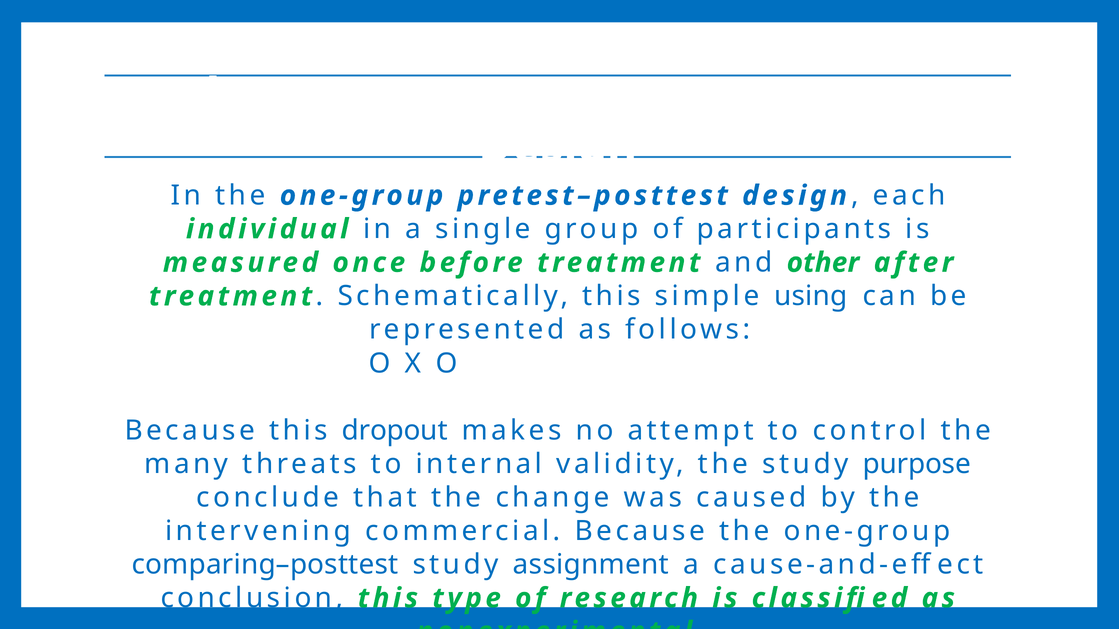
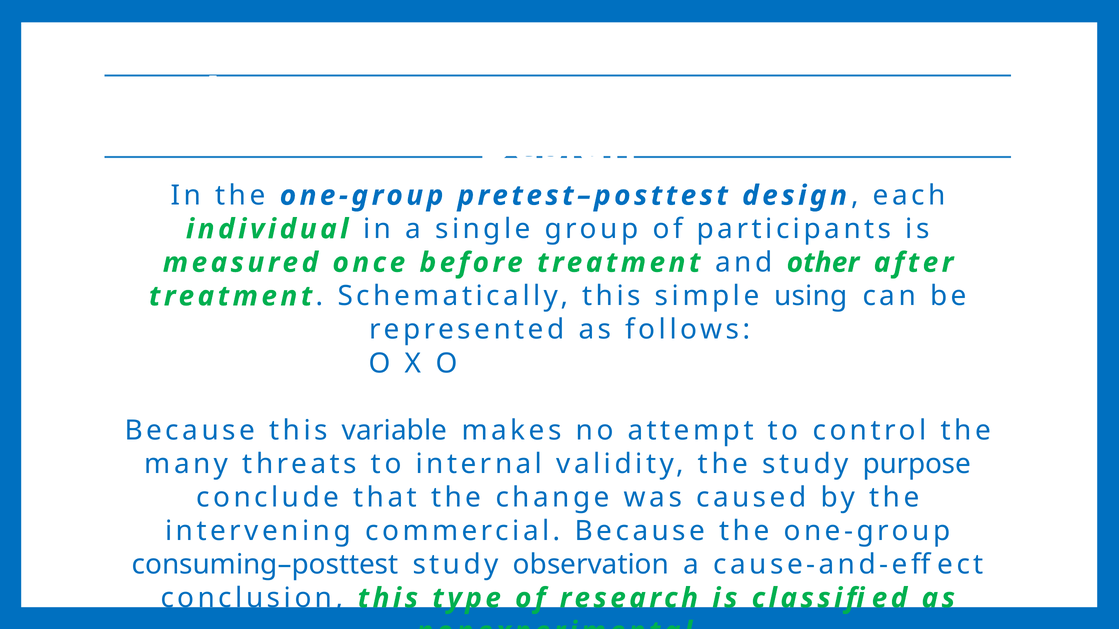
dropout: dropout -> variable (395, 431)
comparing–posttest: comparing–posttest -> consuming–posttest (265, 565)
assignment: assignment -> observation (591, 565)
